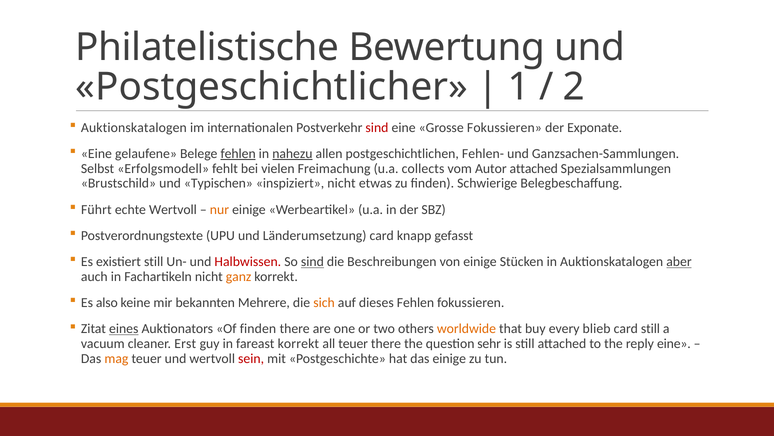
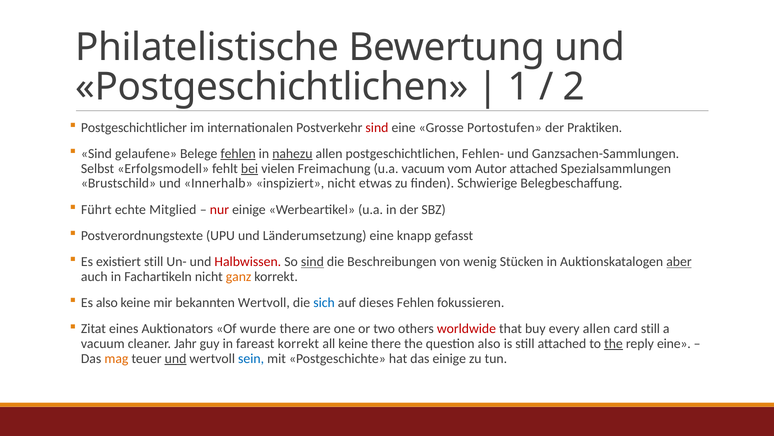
Postgeschichtlicher: Postgeschichtlicher -> Postgeschichtlichen (272, 87)
Auktionskatalogen: Auktionskatalogen -> Postgeschichtlicher (134, 127)
Grosse Fokussieren: Fokussieren -> Portostufen (504, 127)
Exponate: Exponate -> Praktiken (595, 127)
Eine: Eine -> Sind (96, 153)
bei underline: none -> present (250, 168)
u.a collects: collects -> vacuum (423, 168)
Typischen: Typischen -> Innerhalb (218, 183)
echte Wertvoll: Wertvoll -> Mitglied (173, 209)
nur colour: orange -> red (219, 209)
Länderumsetzung card: card -> eine (382, 235)
von einige: einige -> wenig (480, 261)
bekannten Mehrere: Mehrere -> Wertvoll (264, 302)
sich colour: orange -> blue (324, 302)
eines underline: present -> none (124, 328)
Of finden: finden -> wurde (258, 328)
worldwide colour: orange -> red (466, 328)
every blieb: blieb -> allen (597, 328)
Erst: Erst -> Jahr (185, 343)
all teuer: teuer -> keine (353, 343)
question sehr: sehr -> also (489, 343)
the underline: none -> present (613, 343)
und underline: none -> present (176, 358)
sein colour: red -> blue (251, 358)
